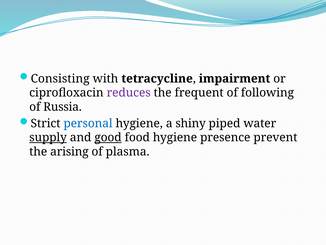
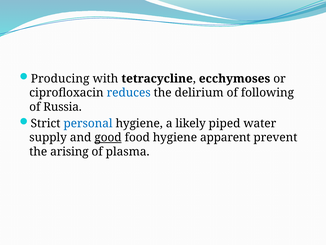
Consisting: Consisting -> Producing (60, 78)
impairment: impairment -> ecchymoses (235, 78)
reduces colour: purple -> blue (129, 93)
frequent: frequent -> delirium (199, 93)
shiny: shiny -> likely (191, 123)
supply underline: present -> none (48, 137)
presence: presence -> apparent (225, 137)
